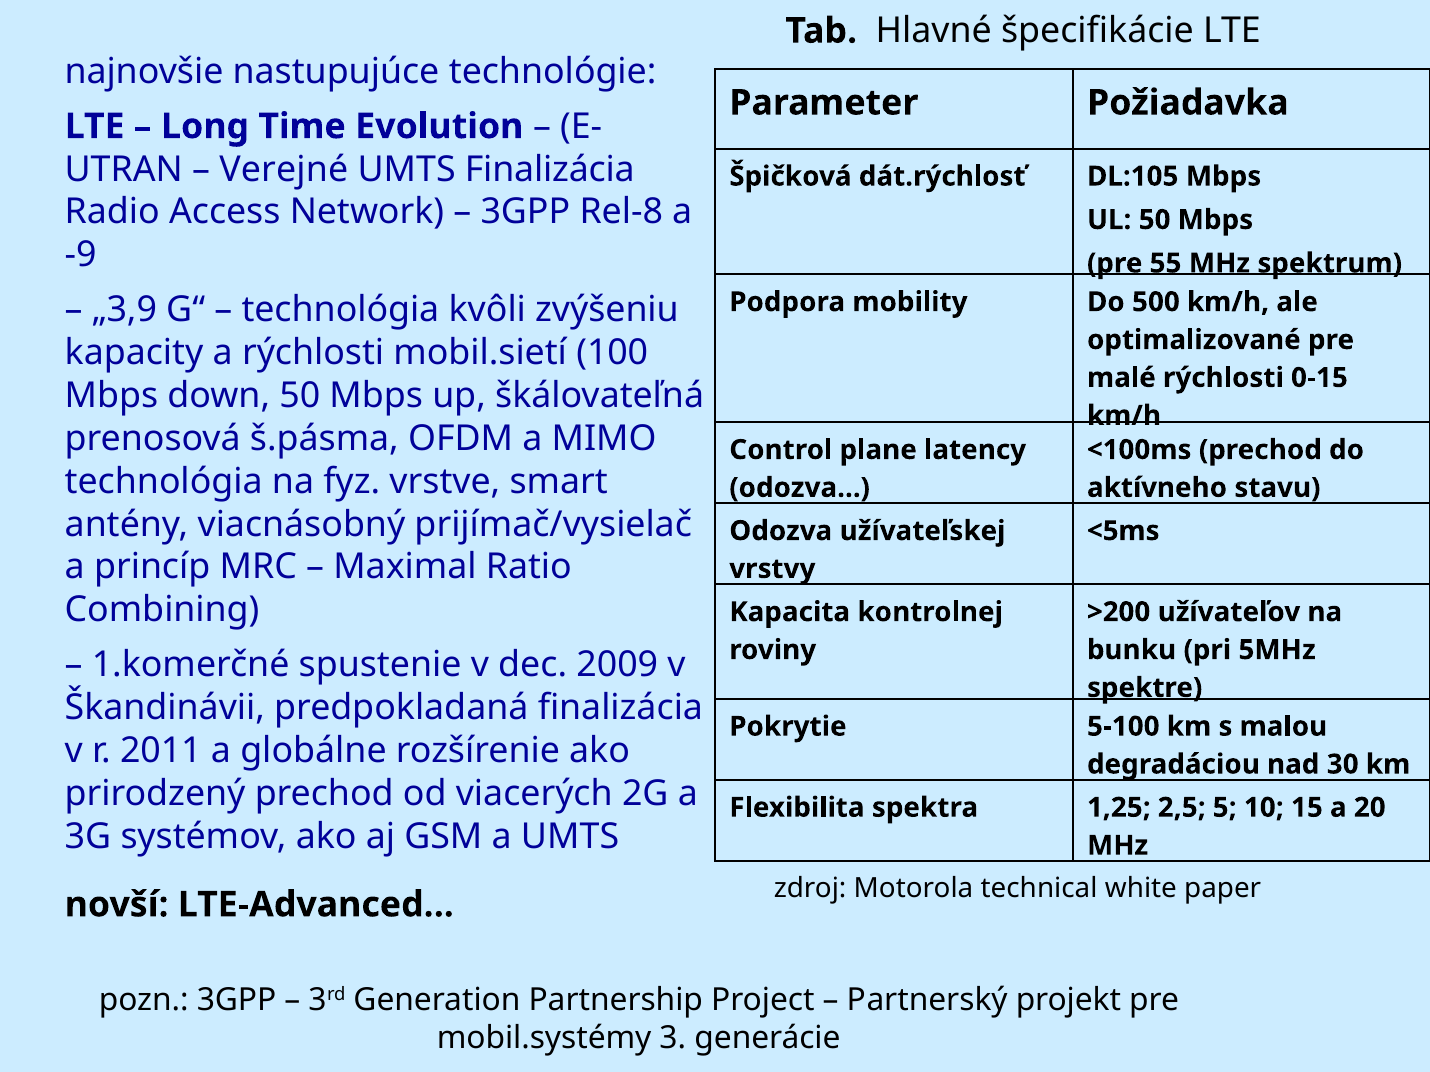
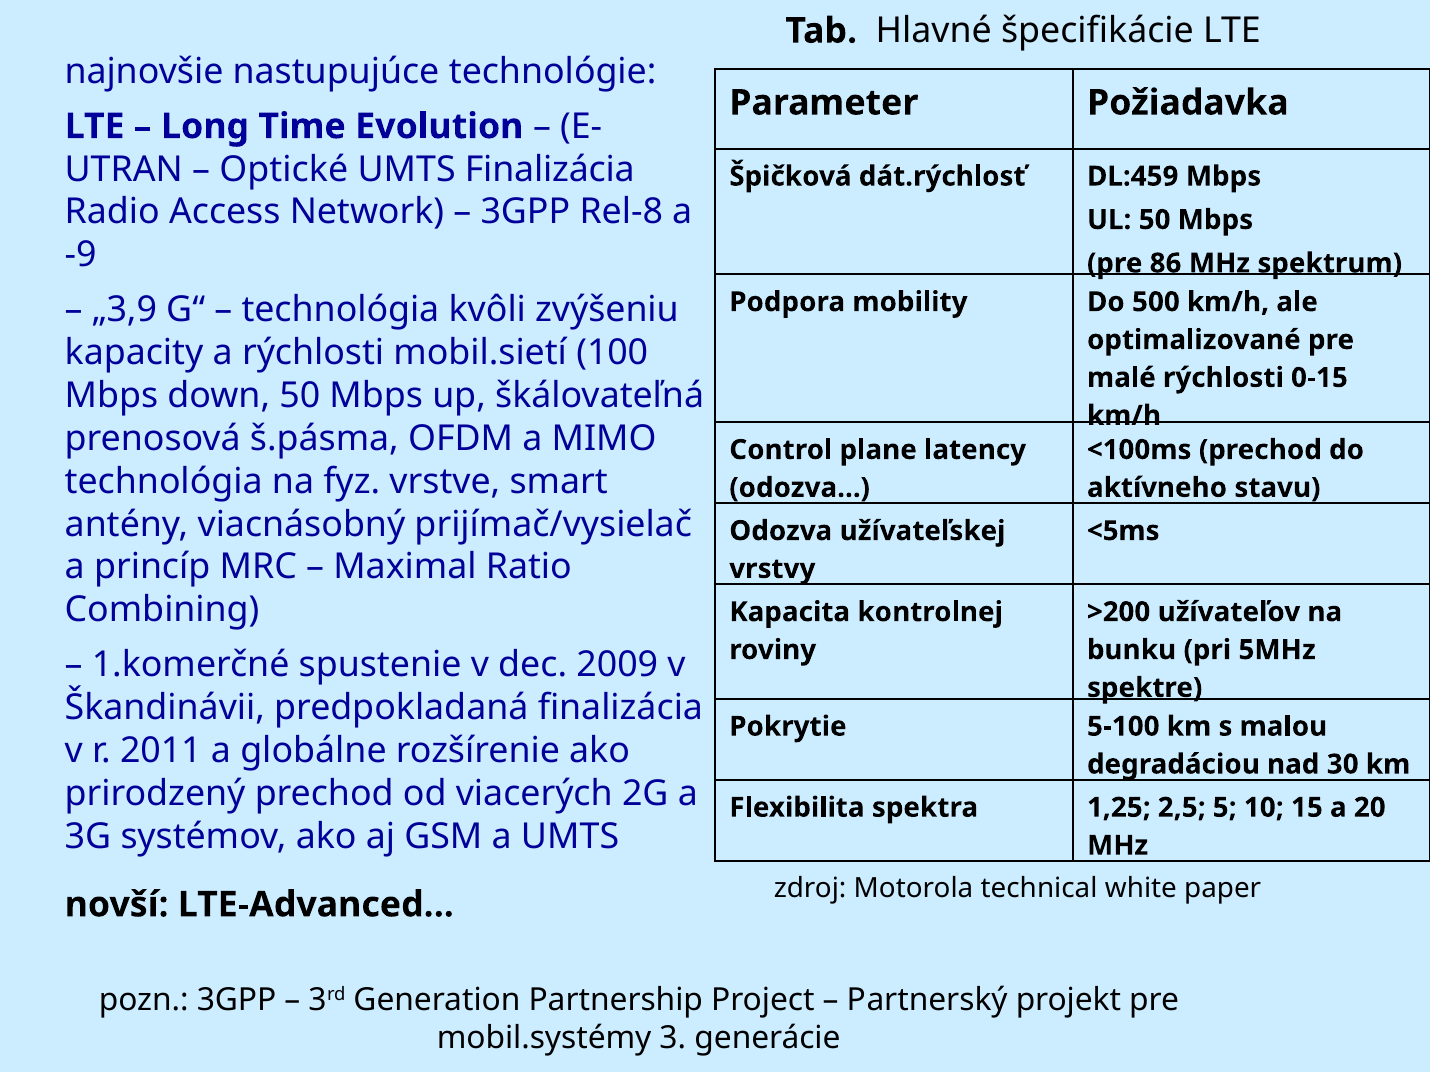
Verejné: Verejné -> Optické (284, 169)
DL:105: DL:105 -> DL:459 (1133, 176)
55: 55 -> 86 (1166, 263)
